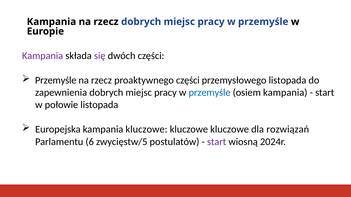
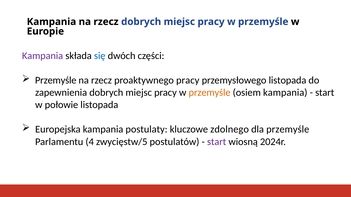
się colour: purple -> blue (100, 56)
proaktywnego części: części -> pracy (188, 80)
przemyśle colour: blue -> orange (210, 93)
kampania kluczowe: kluczowe -> postulaty (147, 130)
kluczowe: kluczowe -> zdolnego (230, 130)
dla rozwiązań: rozwiązań -> przemyśle (288, 130)
Parlamentu 6: 6 -> 4 (90, 142)
